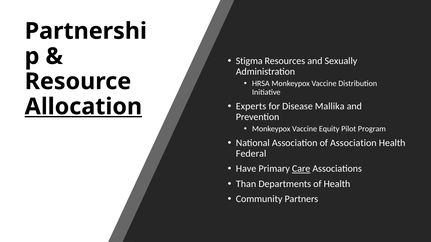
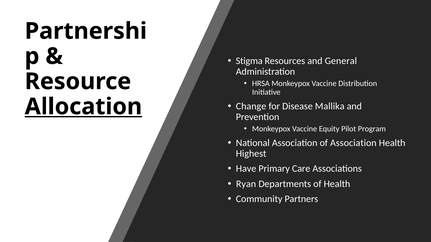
Sexually: Sexually -> General (341, 61)
Experts: Experts -> Change (251, 106)
Federal: Federal -> Highest (251, 154)
Care underline: present -> none (301, 169)
Than: Than -> Ryan (246, 184)
